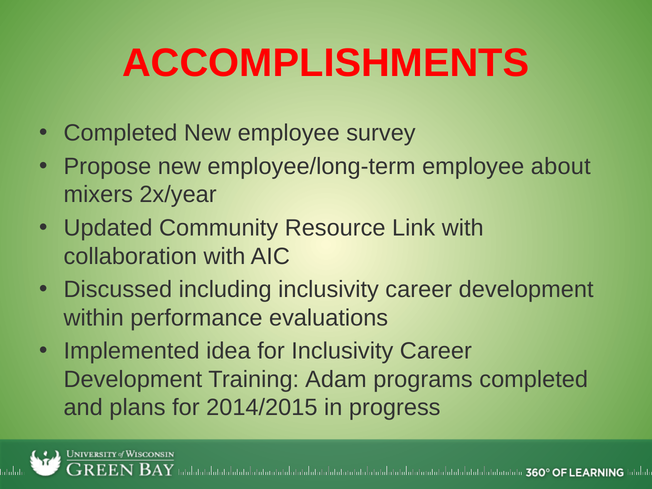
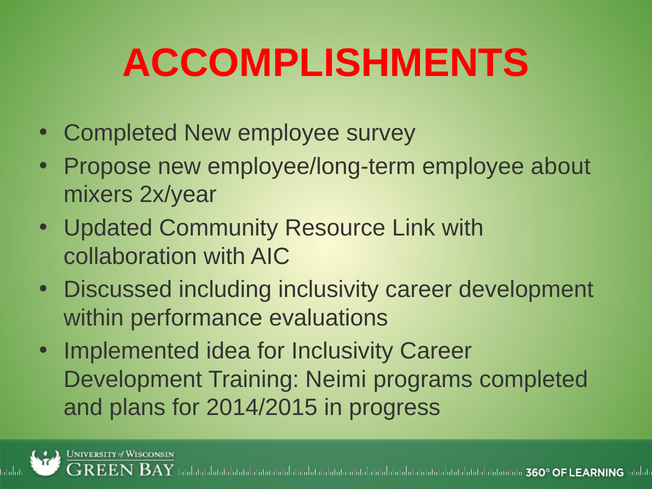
Adam: Adam -> Neimi (336, 379)
